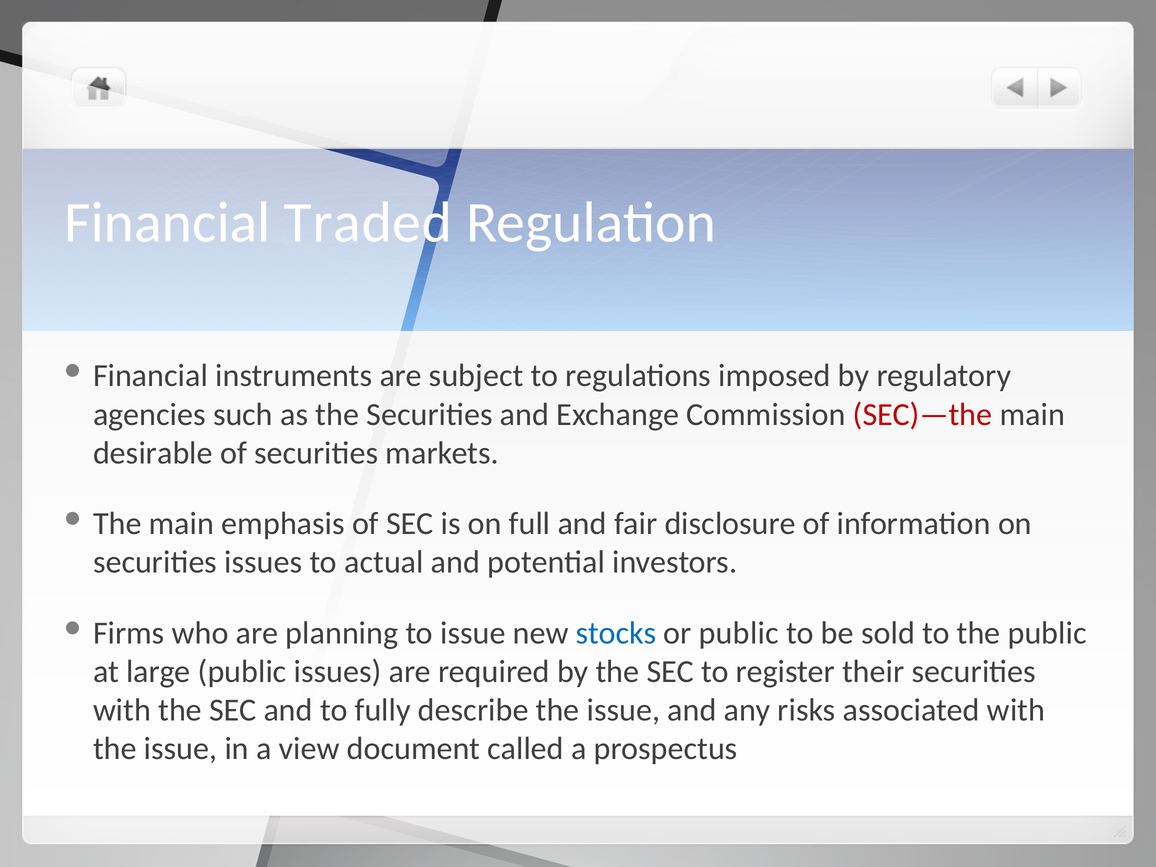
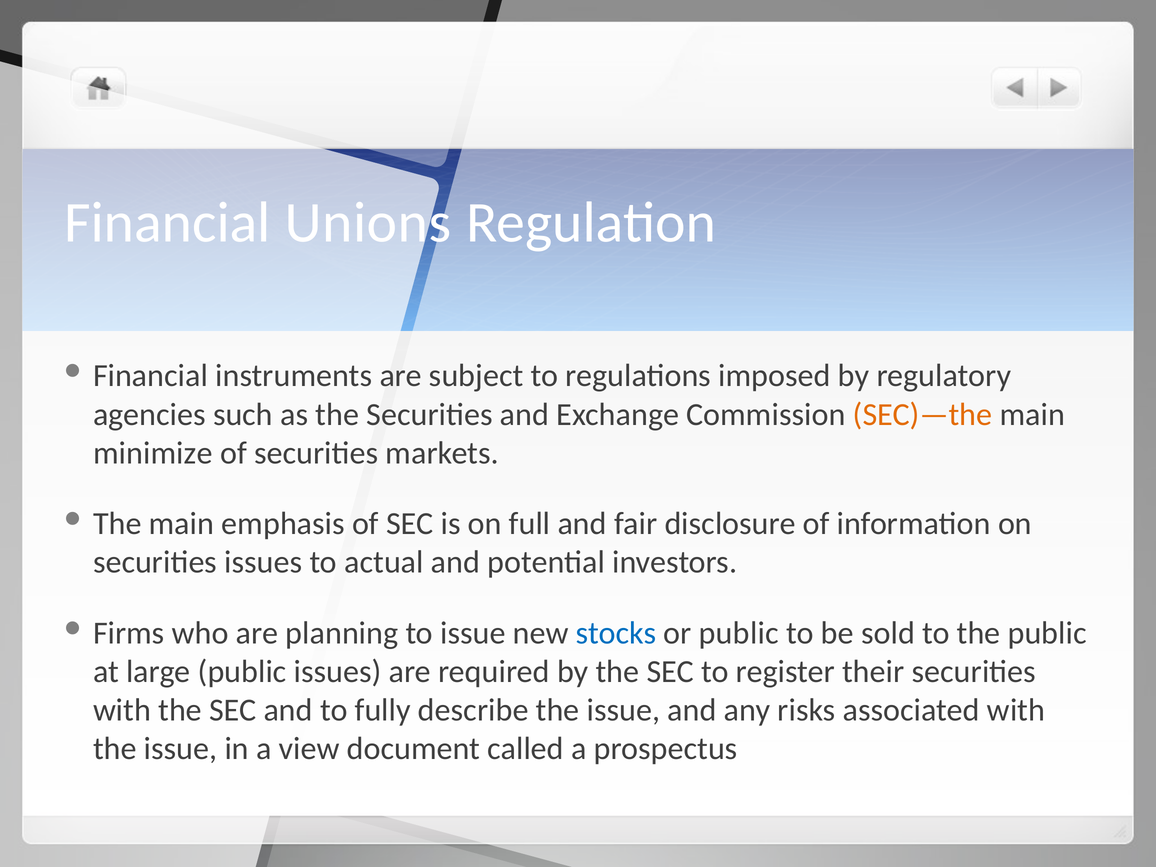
Traded: Traded -> Unions (368, 223)
SEC)—the colour: red -> orange (923, 414)
desirable: desirable -> minimize (153, 453)
